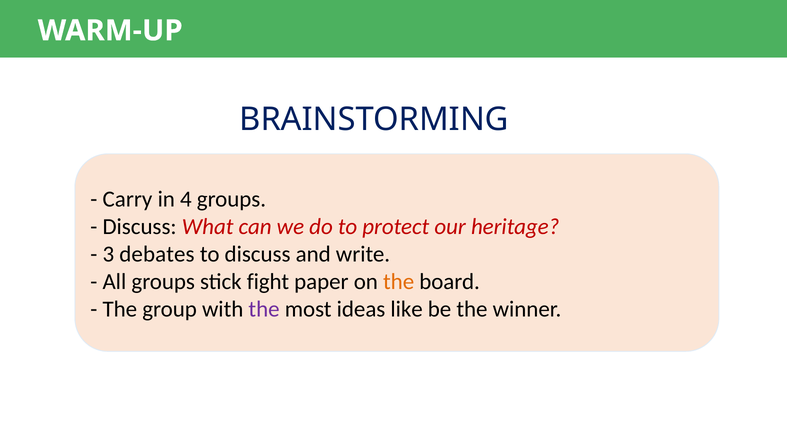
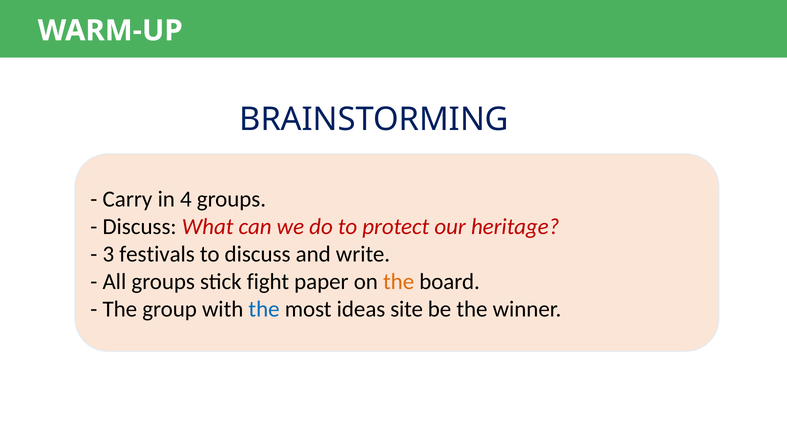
debates: debates -> festivals (157, 255)
the colour: purple -> blue (264, 310)
like: like -> site (407, 310)
